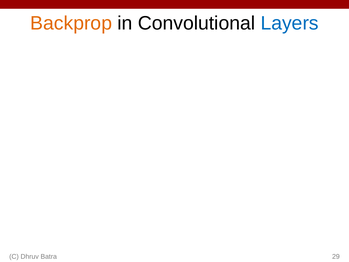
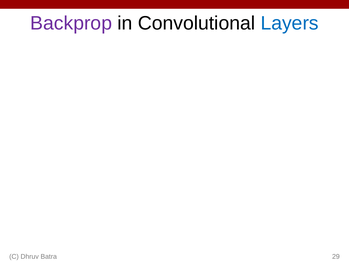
Backprop colour: orange -> purple (71, 23)
